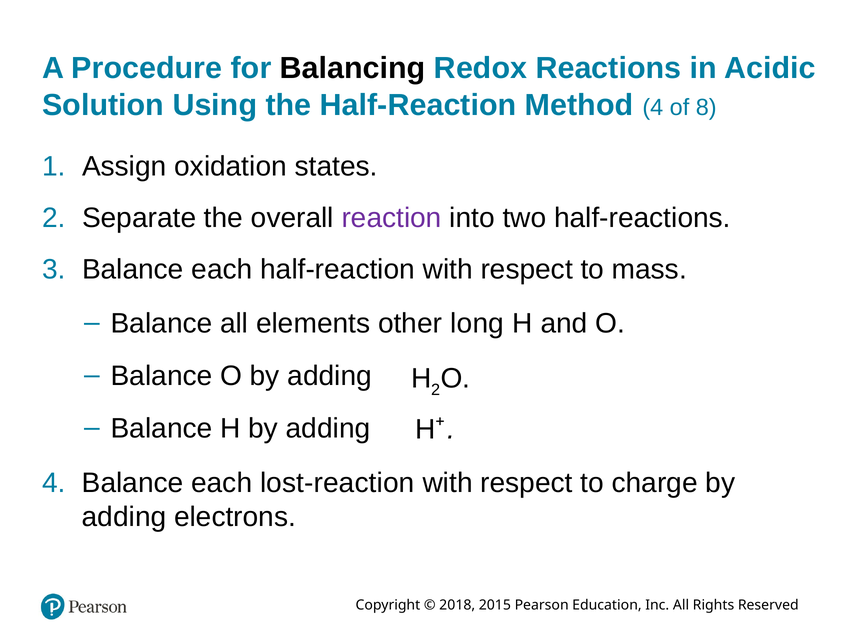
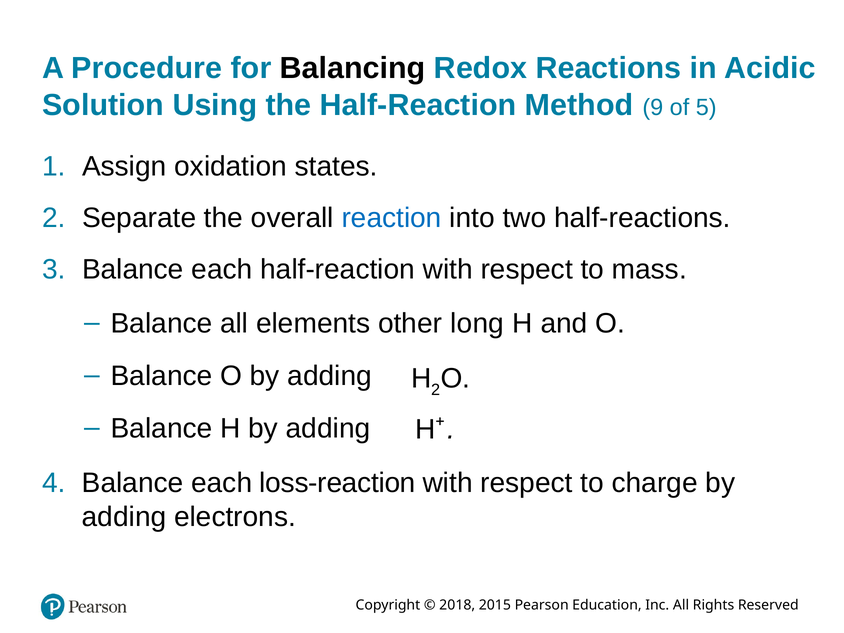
Method 4: 4 -> 9 (653, 107)
8: 8 -> 5 (706, 107)
reaction colour: purple -> blue (392, 218)
lost-reaction: lost-reaction -> loss-reaction (338, 483)
